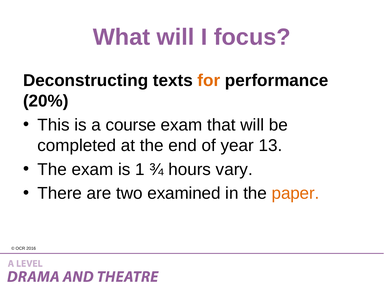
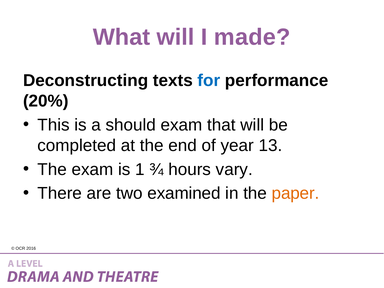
focus: focus -> made (252, 37)
for colour: orange -> blue (209, 81)
course: course -> should (131, 125)
